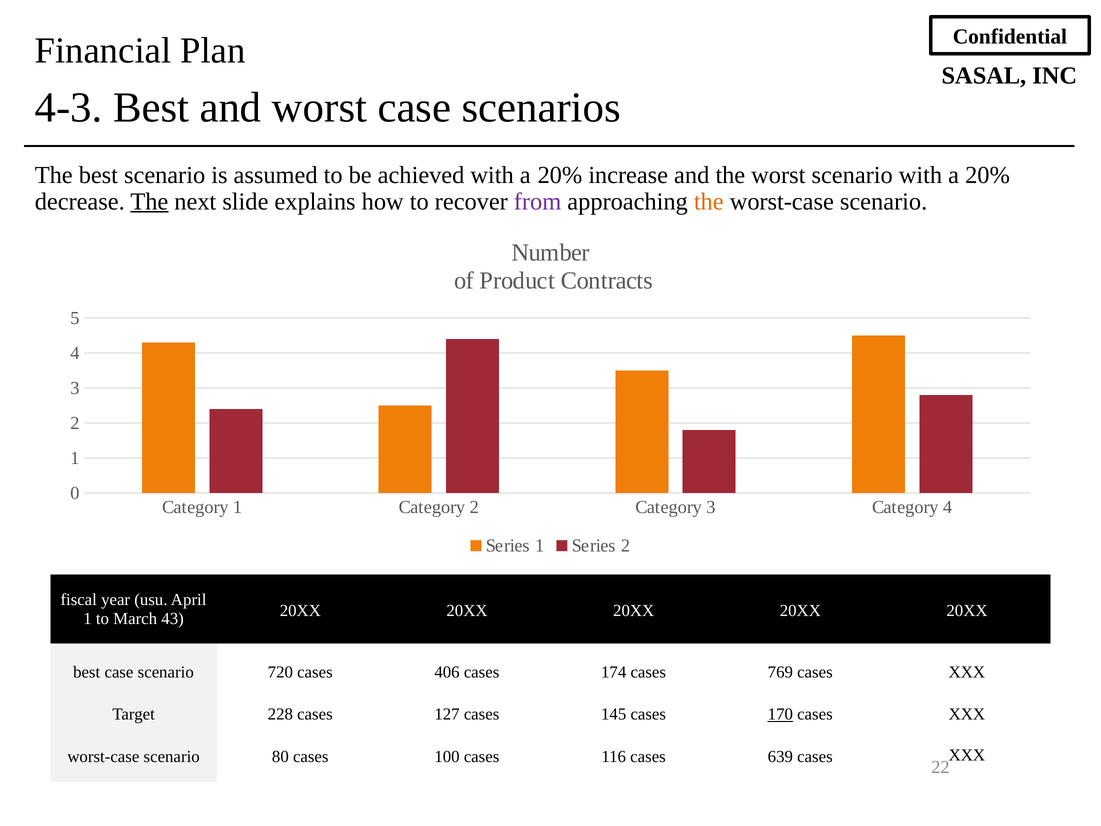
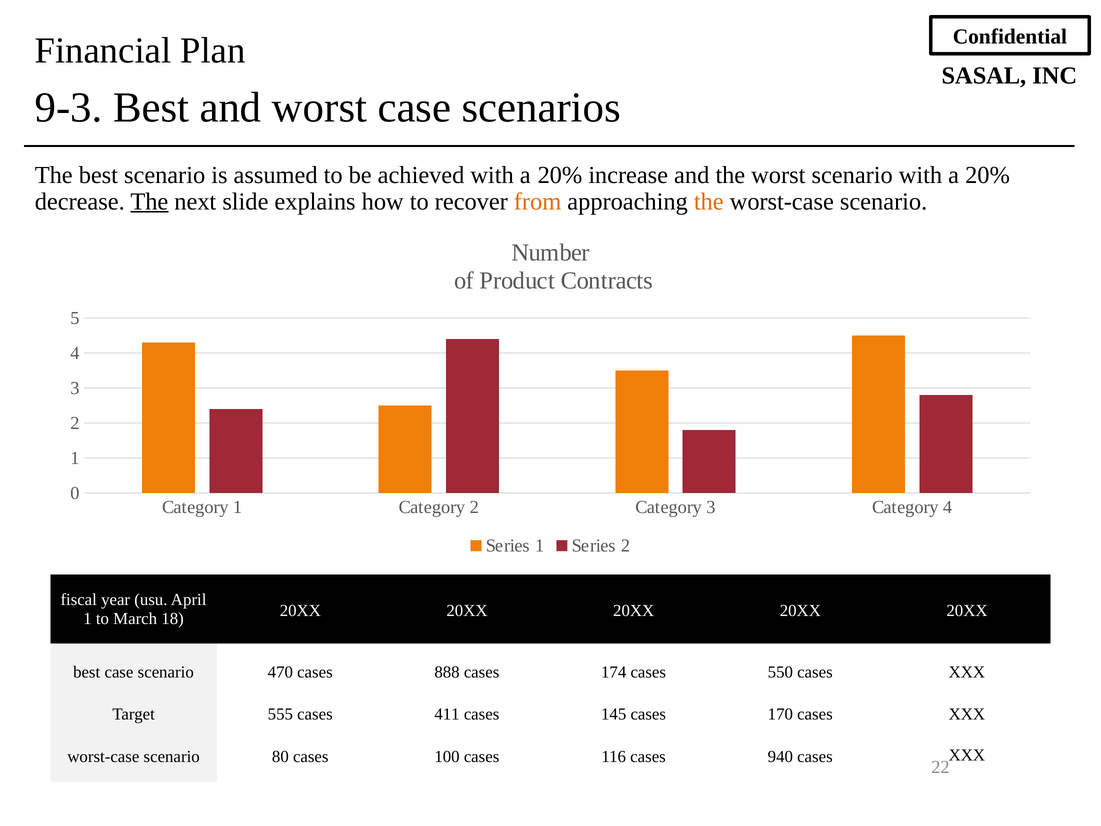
4-3: 4-3 -> 9-3 (69, 107)
from colour: purple -> orange (538, 201)
43: 43 -> 18 (173, 618)
720: 720 -> 470 (280, 672)
406: 406 -> 888 (447, 672)
769: 769 -> 550 (780, 672)
228: 228 -> 555 (280, 714)
127: 127 -> 411 (447, 714)
170 underline: present -> none (780, 714)
639: 639 -> 940 (780, 756)
